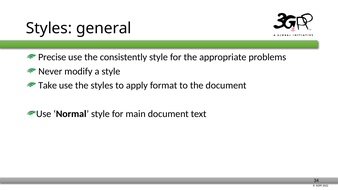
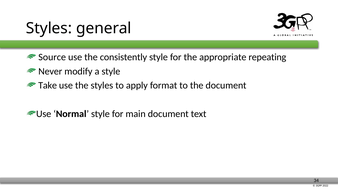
Precise: Precise -> Source (52, 57)
problems: problems -> repeating (267, 57)
